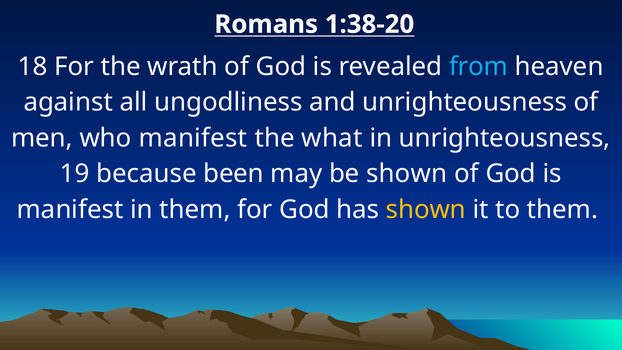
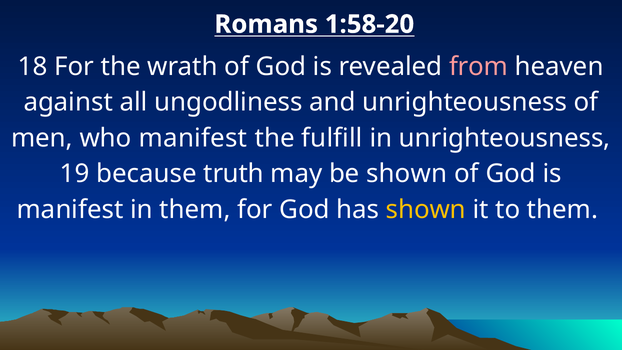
1:38-20: 1:38-20 -> 1:58-20 (369, 24)
from colour: light blue -> pink (479, 67)
what: what -> fulfill (332, 138)
been: been -> truth (234, 174)
